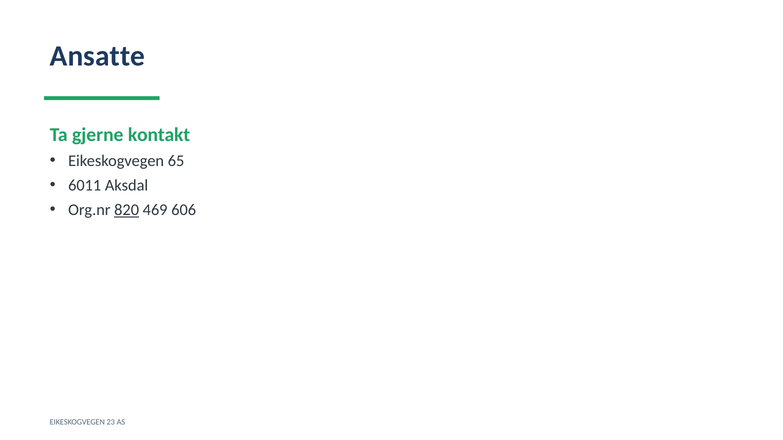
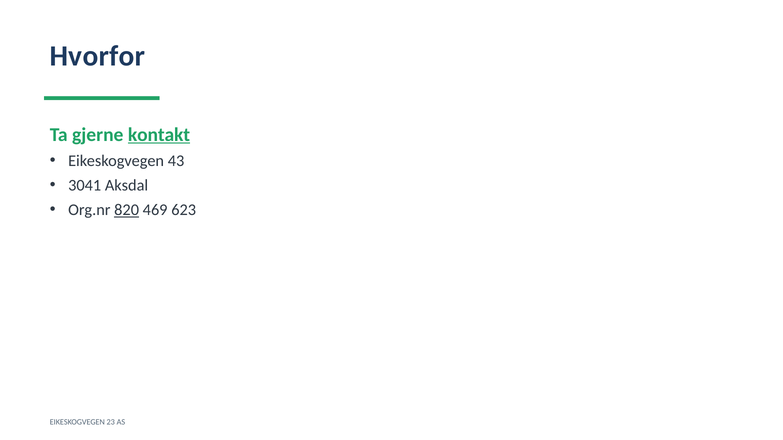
Ansatte: Ansatte -> Hvorfor (97, 56)
kontakt underline: none -> present (159, 135)
65: 65 -> 43 (176, 161)
6011: 6011 -> 3041 (85, 185)
606: 606 -> 623 (184, 210)
